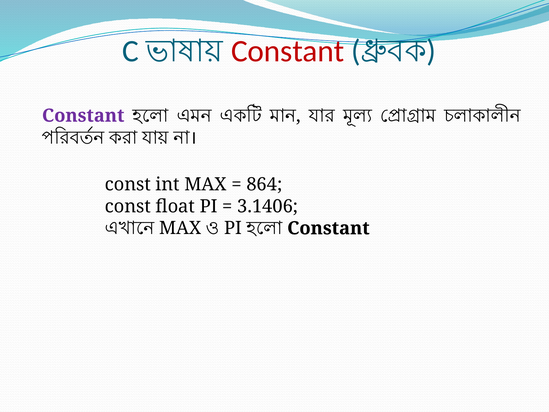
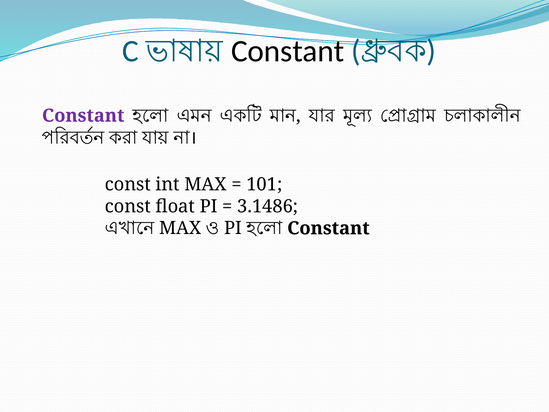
Constant colour: red -> black (288, 51)
864: 864 -> 101 (264, 184)
3.1406: 3.1406 -> 3.1486 (268, 206)
